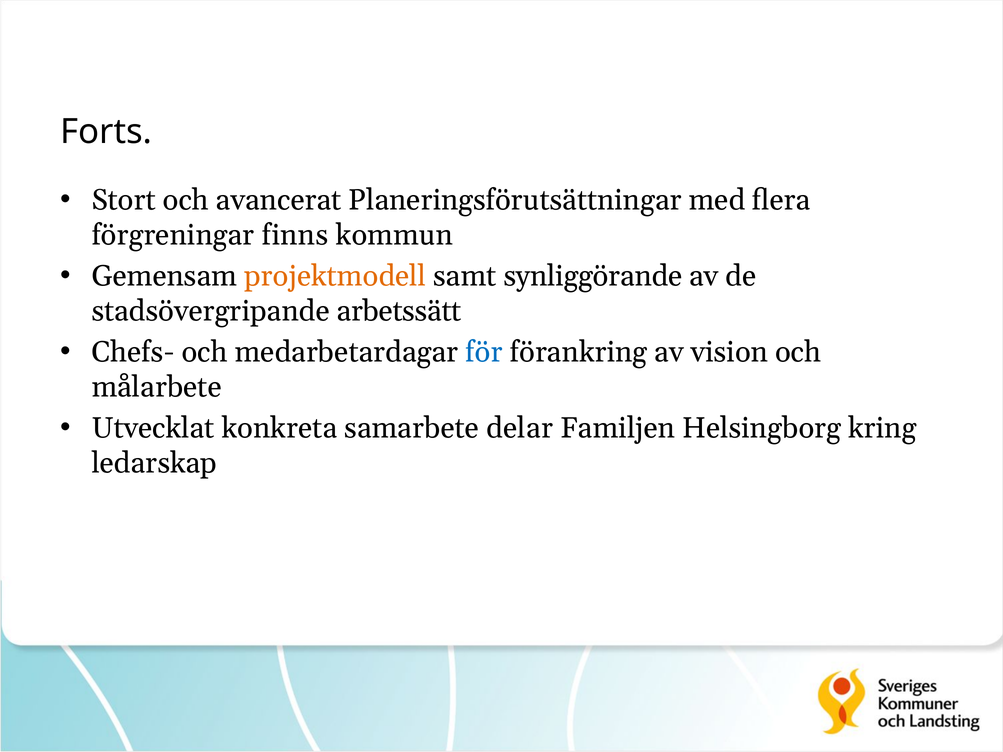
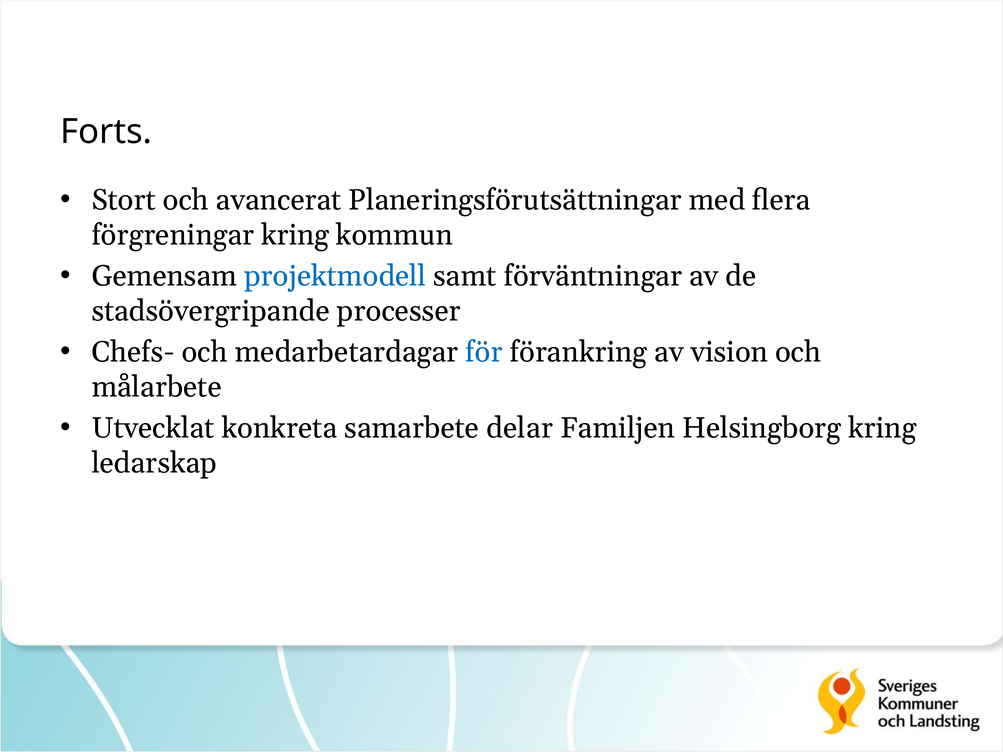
förgreningar finns: finns -> kring (295, 235)
projektmodell colour: orange -> blue (335, 276)
synliggörande: synliggörande -> förväntningar (593, 276)
arbetssätt: arbetssätt -> processer (399, 311)
